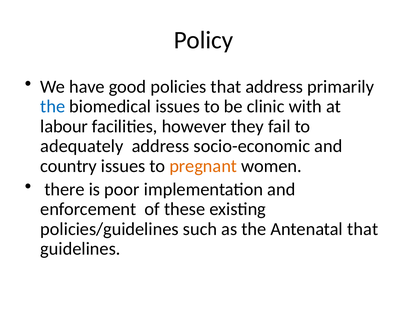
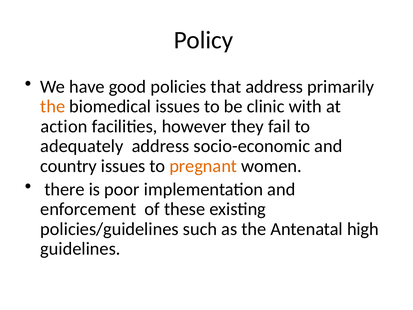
the colour: blue -> orange (53, 106)
labour: labour -> action (64, 126)
Antenatal that: that -> high (363, 229)
